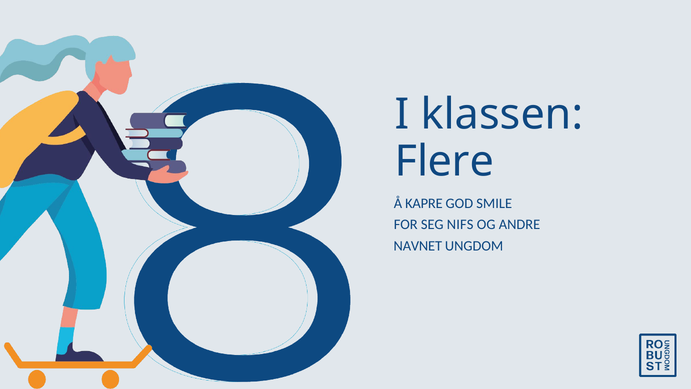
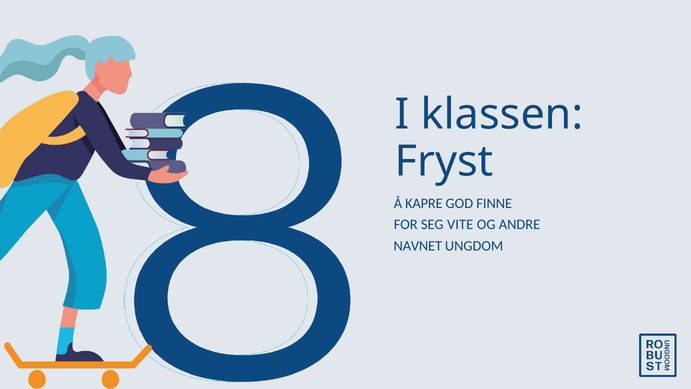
Flere: Flere -> Fryst (444, 161)
SMILE: SMILE -> FINNE (494, 203)
NIFS: NIFS -> VITE (460, 224)
